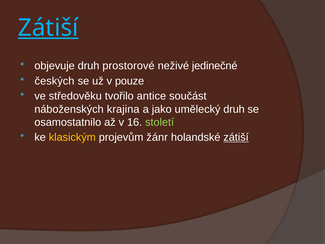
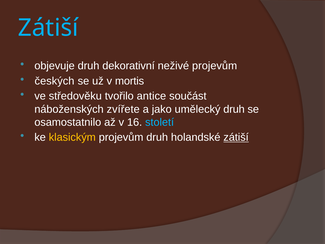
Zátiší underline: present -> none (48, 28)
prostorové: prostorové -> dekorativní (129, 66)
neživé jedinečné: jedinečné -> projevům (215, 66)
pouze: pouze -> mortis (130, 81)
krajina: krajina -> zvířete (123, 109)
století colour: light green -> light blue (160, 122)
projevům žánr: žánr -> druh (157, 137)
